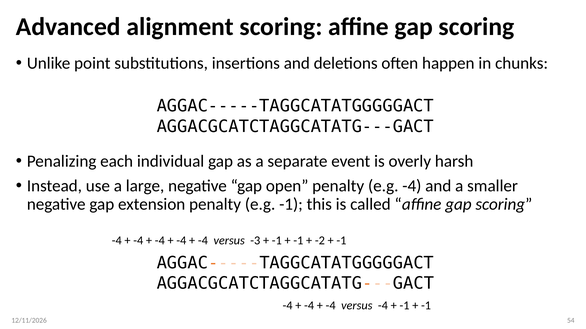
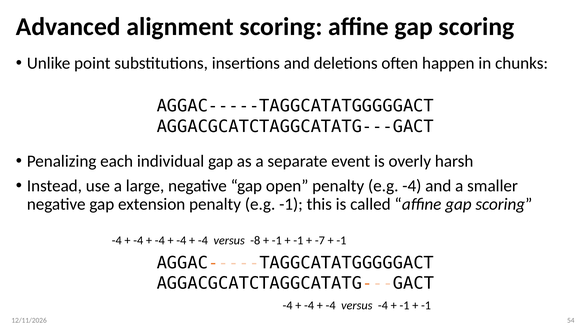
-3: -3 -> -8 (255, 241)
-2: -2 -> -7 (320, 241)
